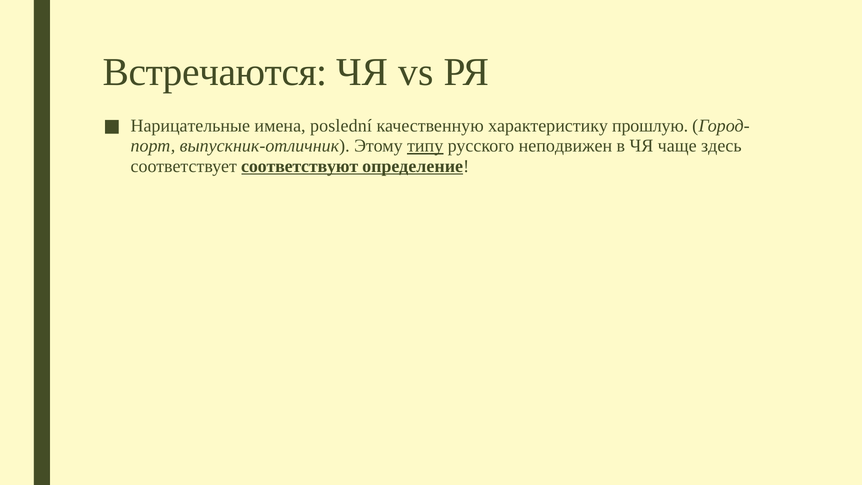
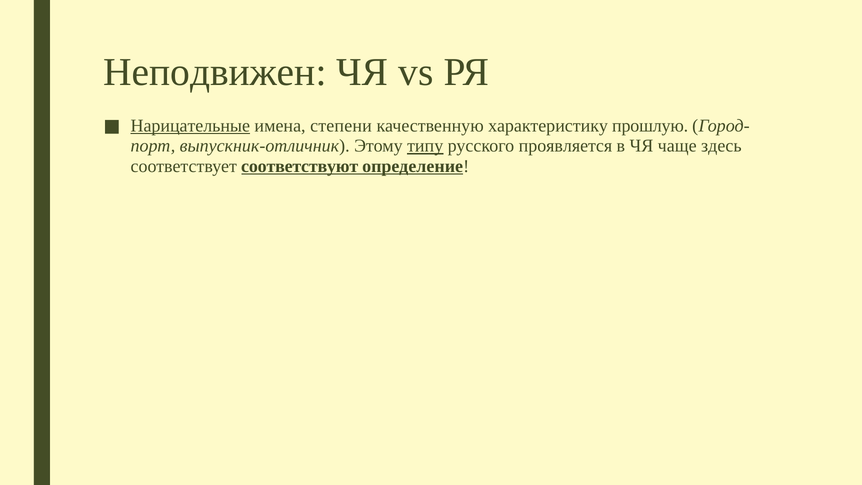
Встречаются: Встречаются -> Неподвижен (215, 72)
Нарицательные underline: none -> present (190, 126)
poslední: poslední -> степени (341, 126)
неподвижен: неподвижен -> проявляется (565, 146)
